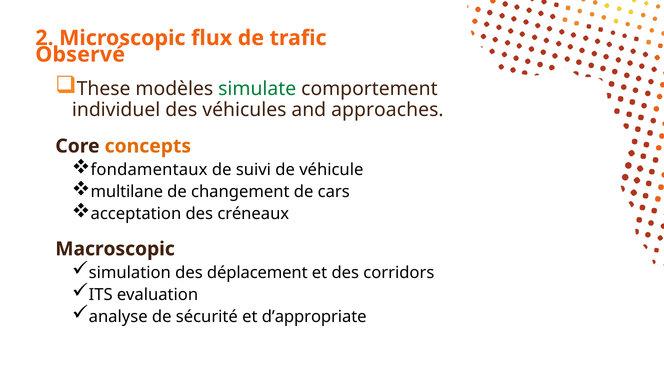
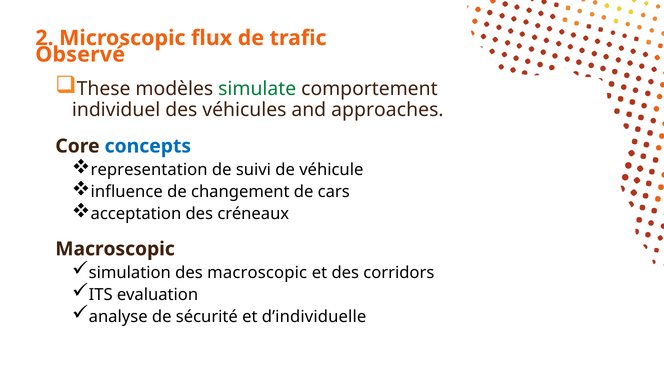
concepts colour: orange -> blue (148, 146)
fondamentaux: fondamentaux -> representation (149, 170)
multilane: multilane -> influence (127, 192)
des déplacement: déplacement -> macroscopic (257, 272)
d’appropriate: d’appropriate -> d’individuelle (314, 316)
